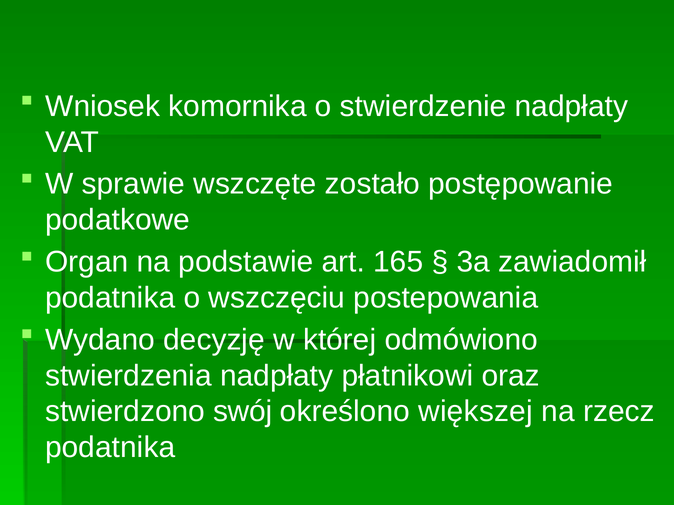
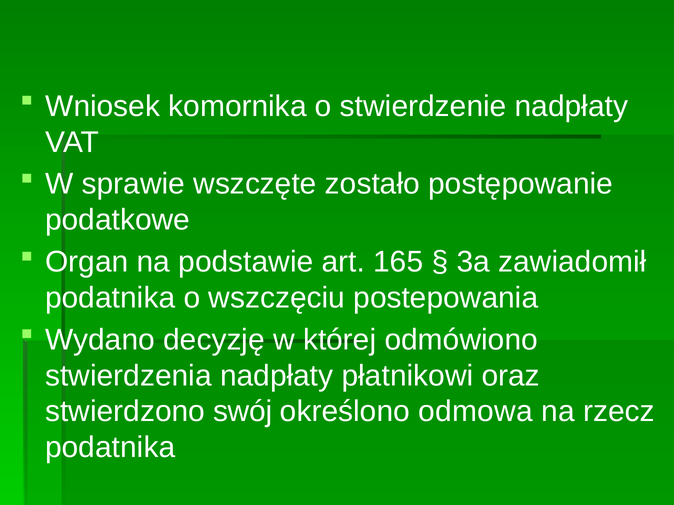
większej: większej -> odmowa (476, 412)
